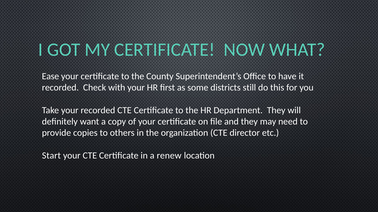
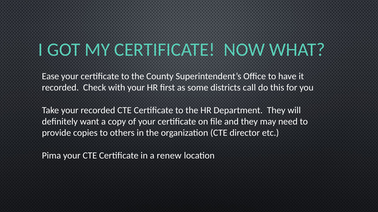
still: still -> call (249, 88)
Start: Start -> Pima (51, 156)
